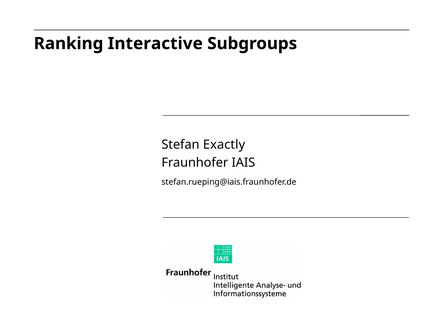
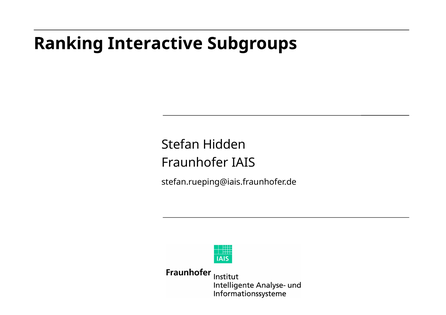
Exactly: Exactly -> Hidden (224, 145)
